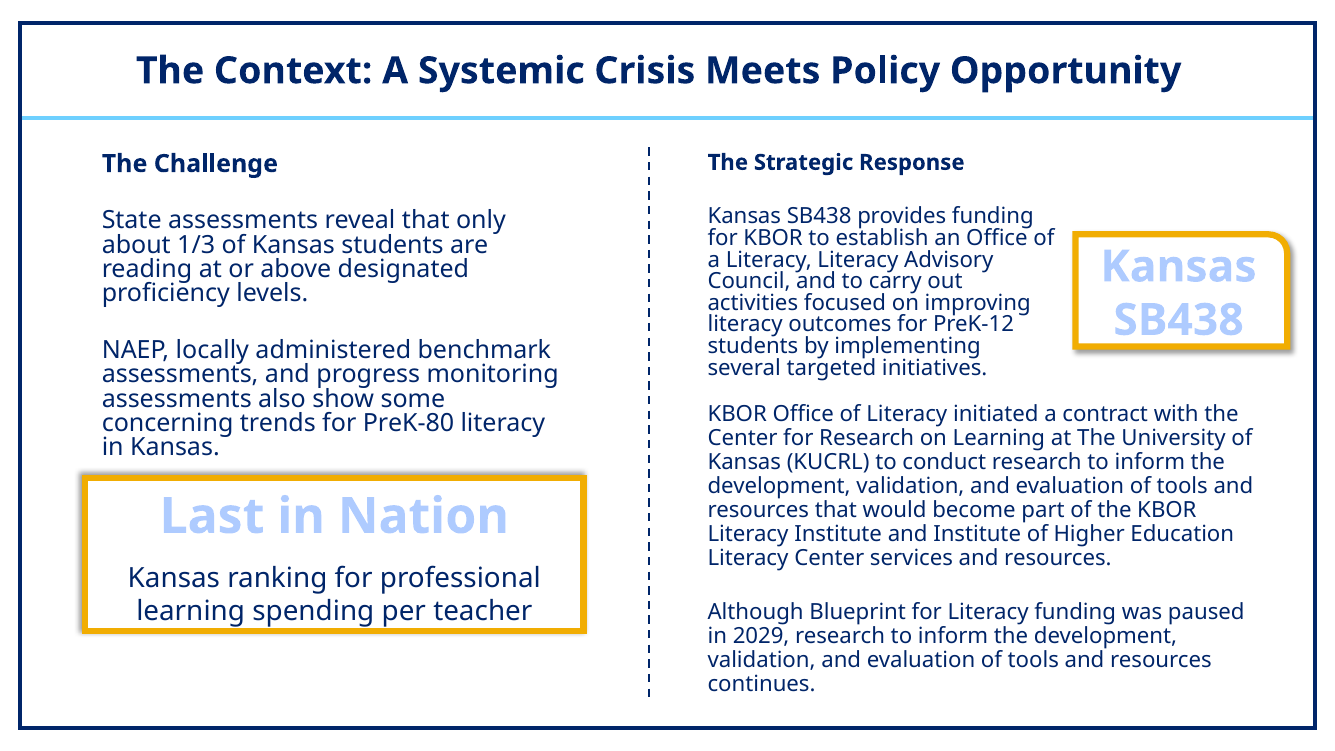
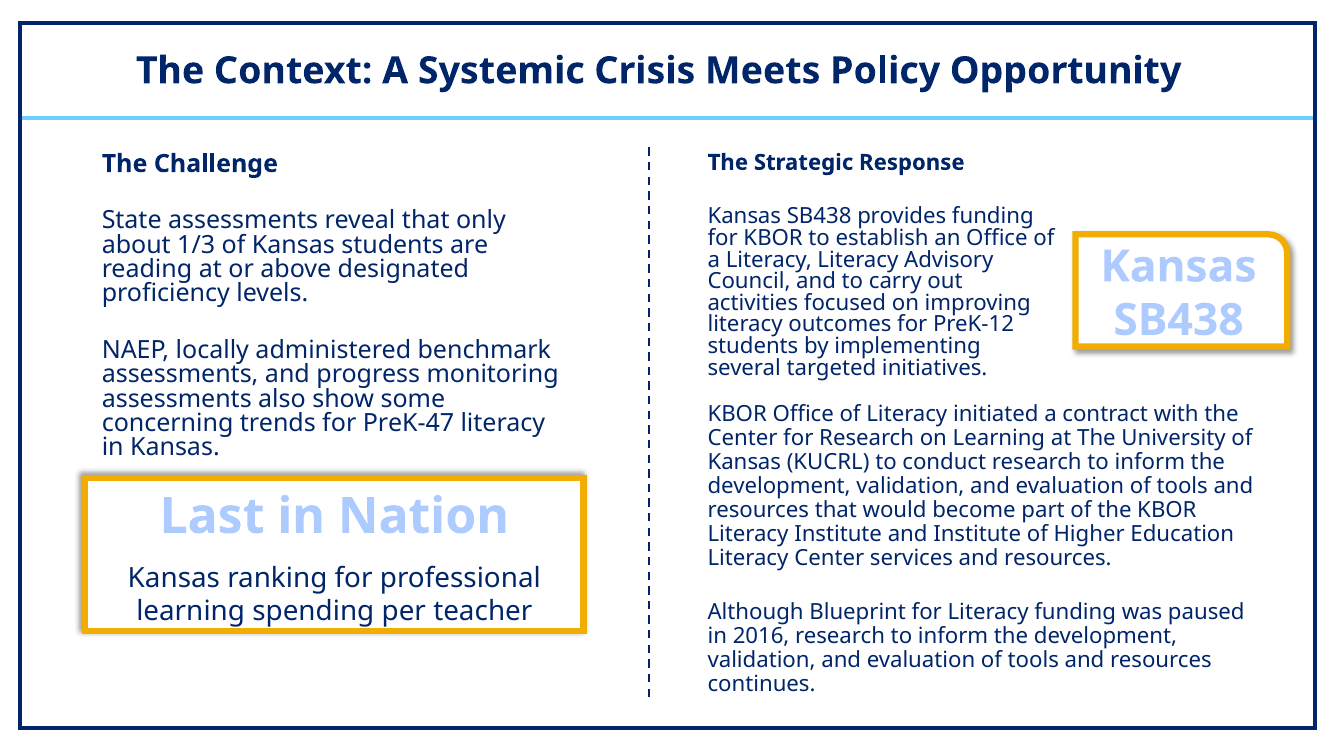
PreK-80: PreK-80 -> PreK-47 (408, 423)
2029: 2029 -> 2016 (761, 636)
